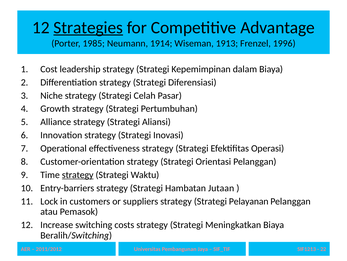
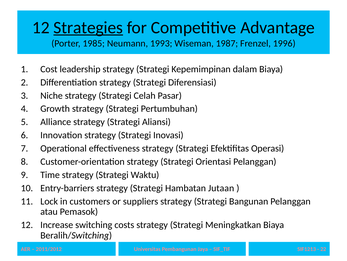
1914: 1914 -> 1993 (161, 43)
1913: 1913 -> 1987 (227, 43)
strategy underline: present -> none (78, 174)
Pelayanan: Pelayanan -> Bangunan (249, 201)
